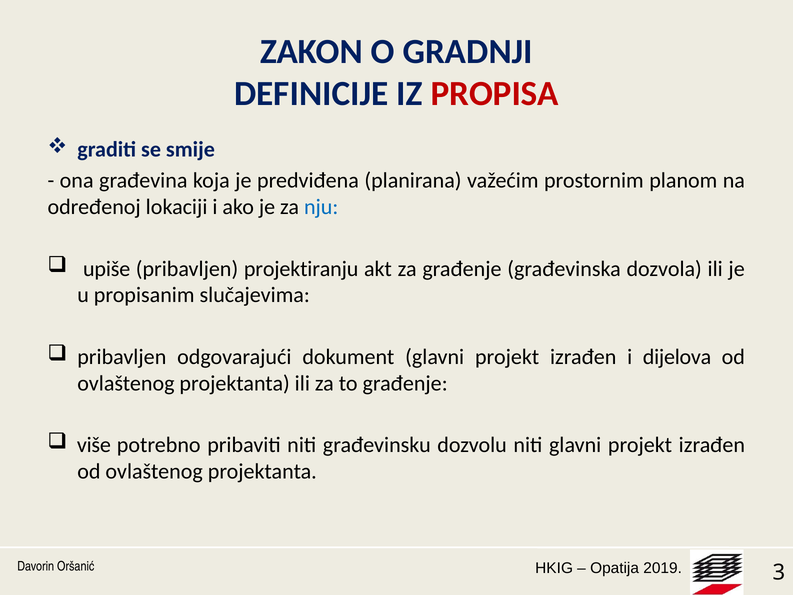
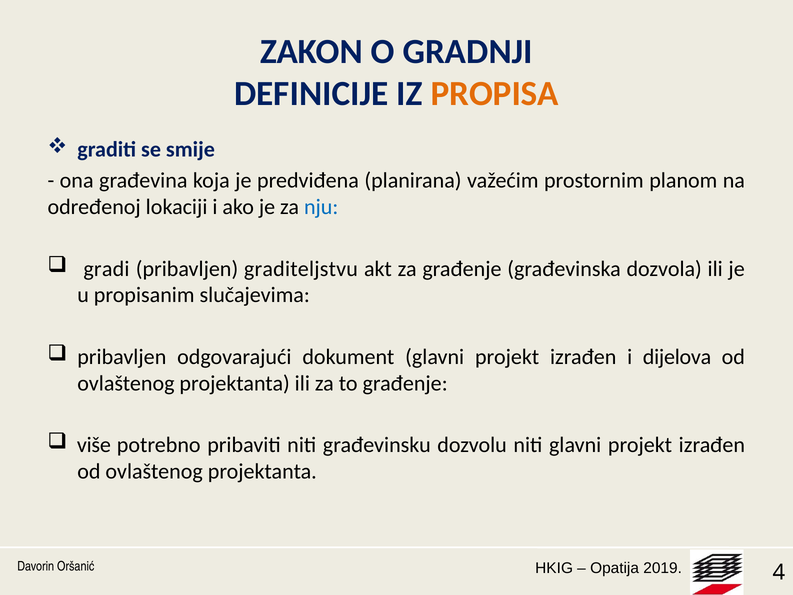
PROPISA colour: red -> orange (495, 94)
upiše: upiše -> gradi (106, 269)
projektiranju: projektiranju -> graditeljstvu (301, 269)
3: 3 -> 4 (779, 572)
